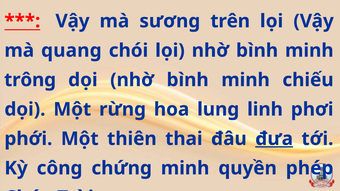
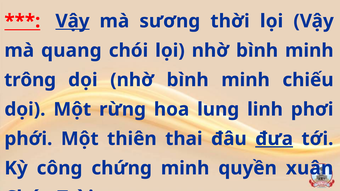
Vậy underline: none -> present (72, 21)
trên: trên -> thời (230, 21)
phép: phép -> xuân (310, 168)
